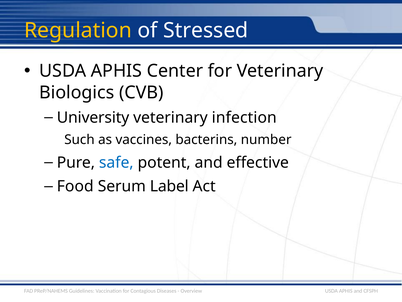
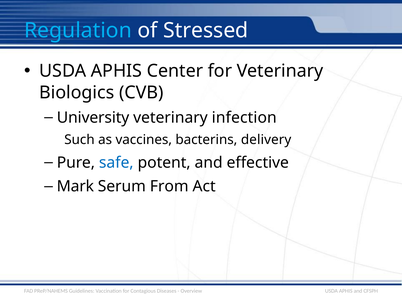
Regulation colour: yellow -> light blue (78, 30)
number: number -> delivery (266, 140)
Food: Food -> Mark (75, 186)
Label: Label -> From (169, 186)
